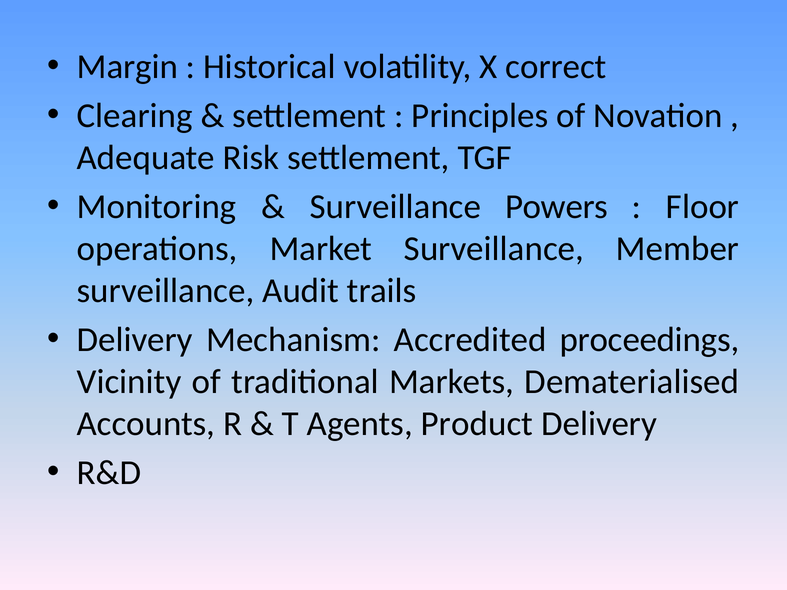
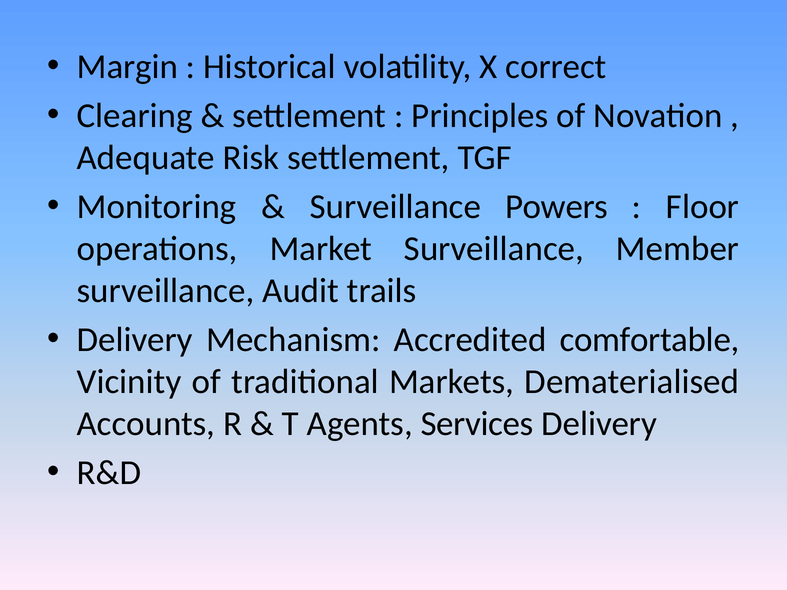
proceedings: proceedings -> comfortable (650, 340)
Product: Product -> Services (477, 424)
